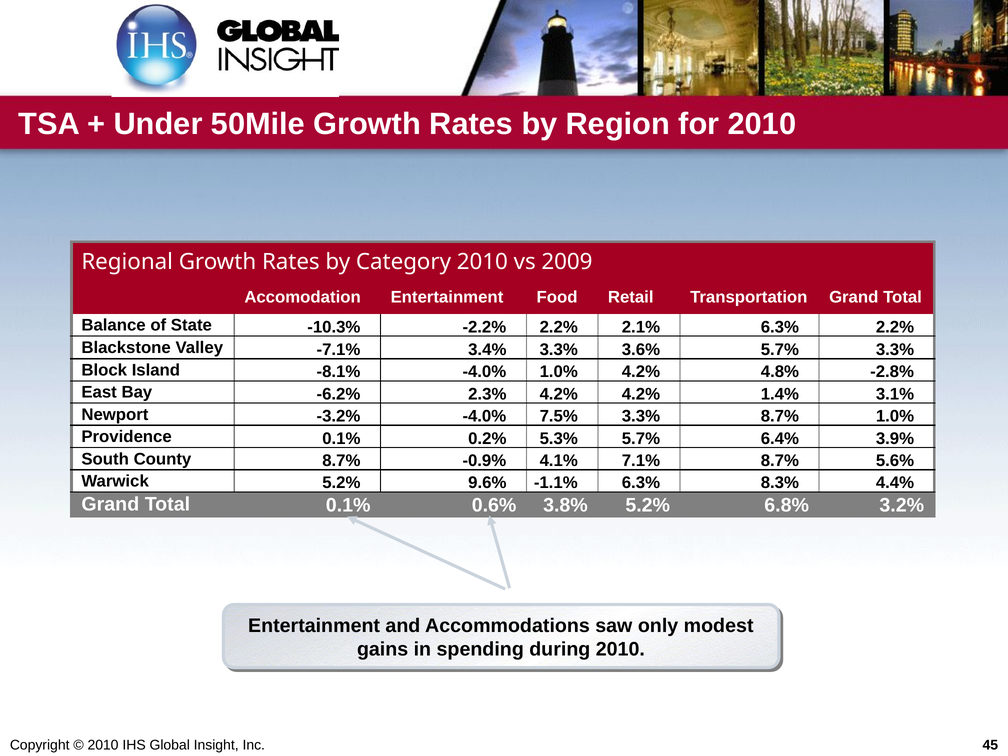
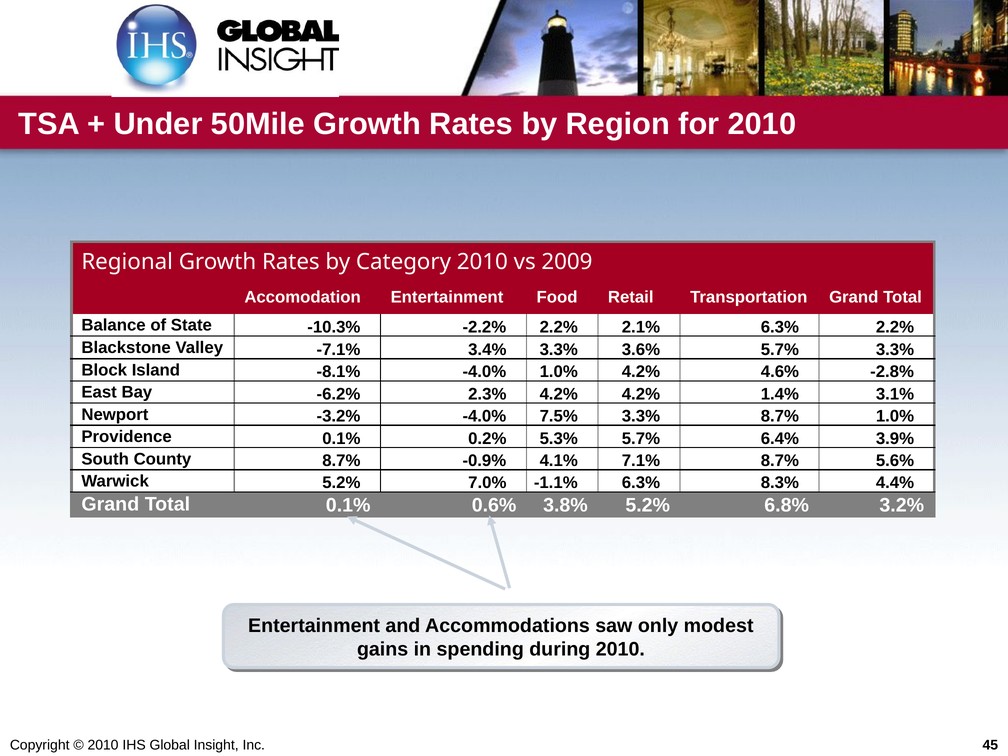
4.8%: 4.8% -> 4.6% (780, 372)
9.6%: 9.6% -> 7.0% (487, 483)
